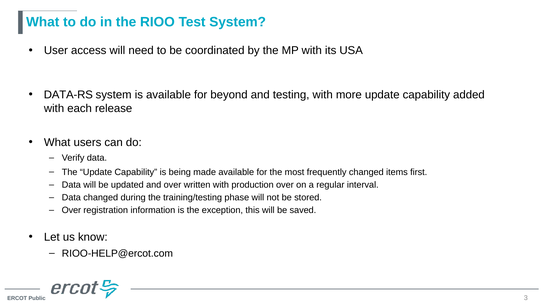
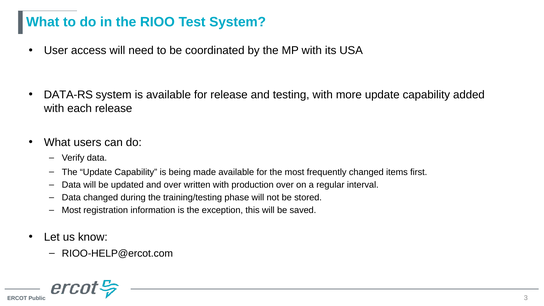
for beyond: beyond -> release (229, 95)
Over: Over -> Most (71, 210)
